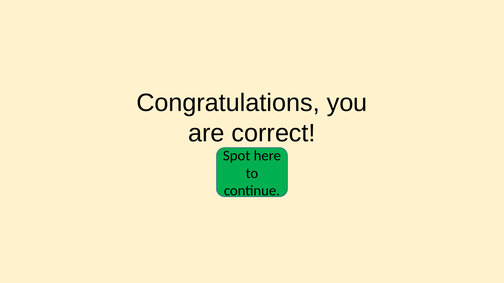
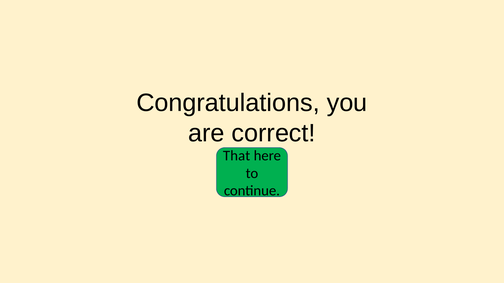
Spot: Spot -> That (237, 156)
